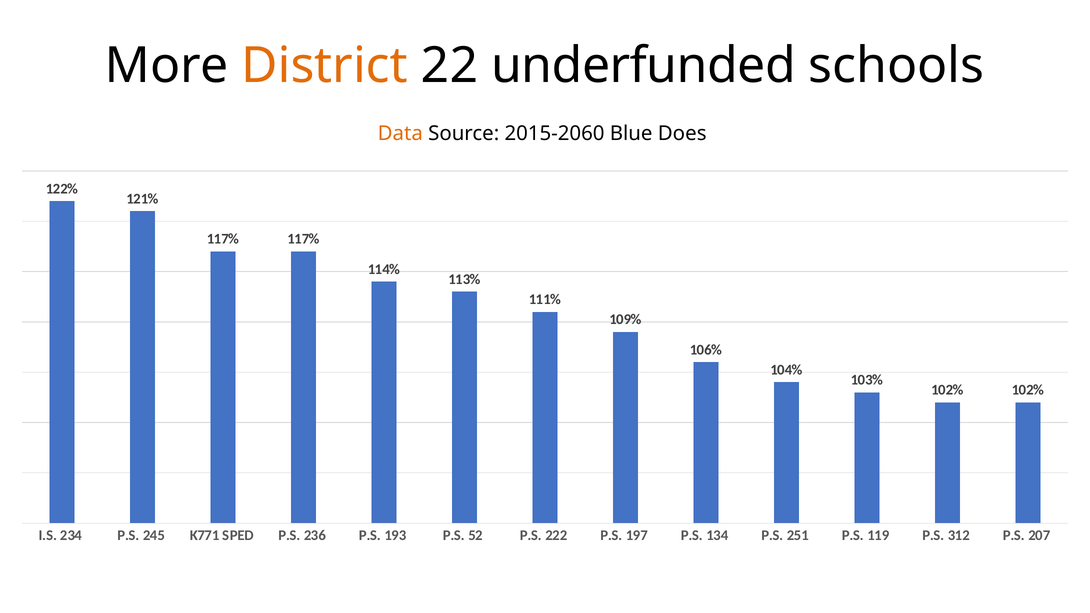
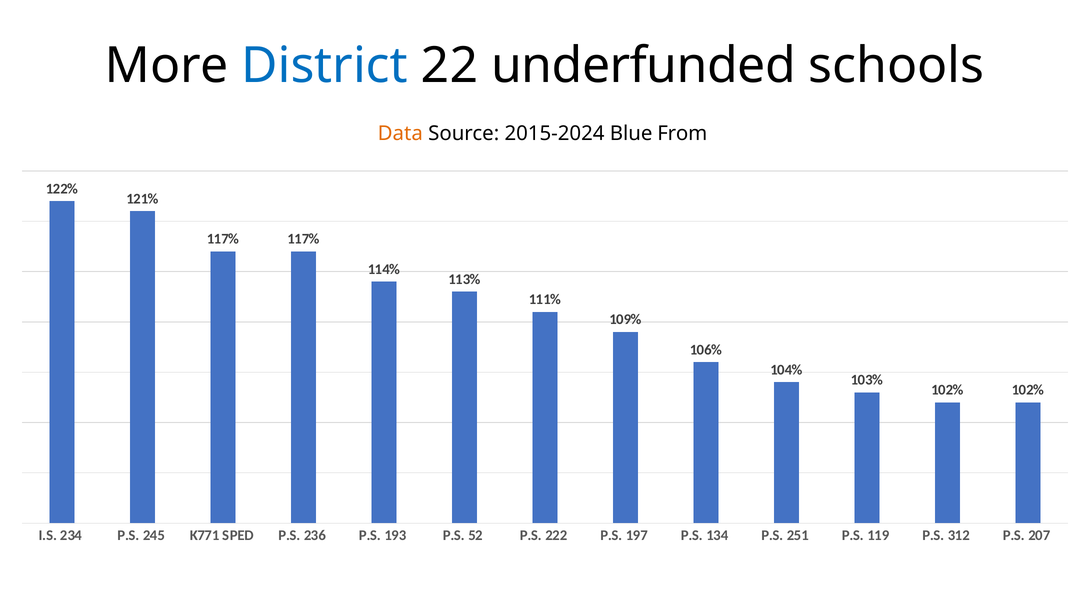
District colour: orange -> blue (325, 66)
2015-2060: 2015-2060 -> 2015-2024 (555, 133)
Does: Does -> From (682, 133)
